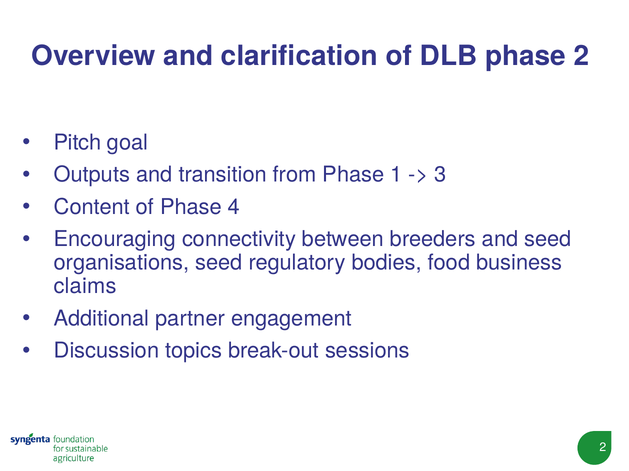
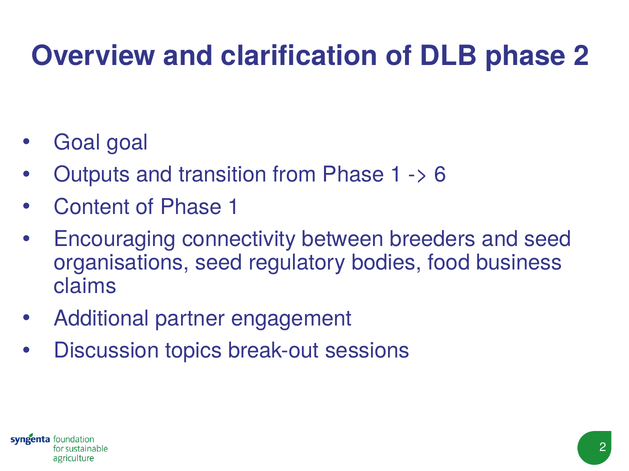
Pitch: Pitch -> Goal (77, 143)
3: 3 -> 6 (440, 175)
of Phase 4: 4 -> 1 (234, 207)
